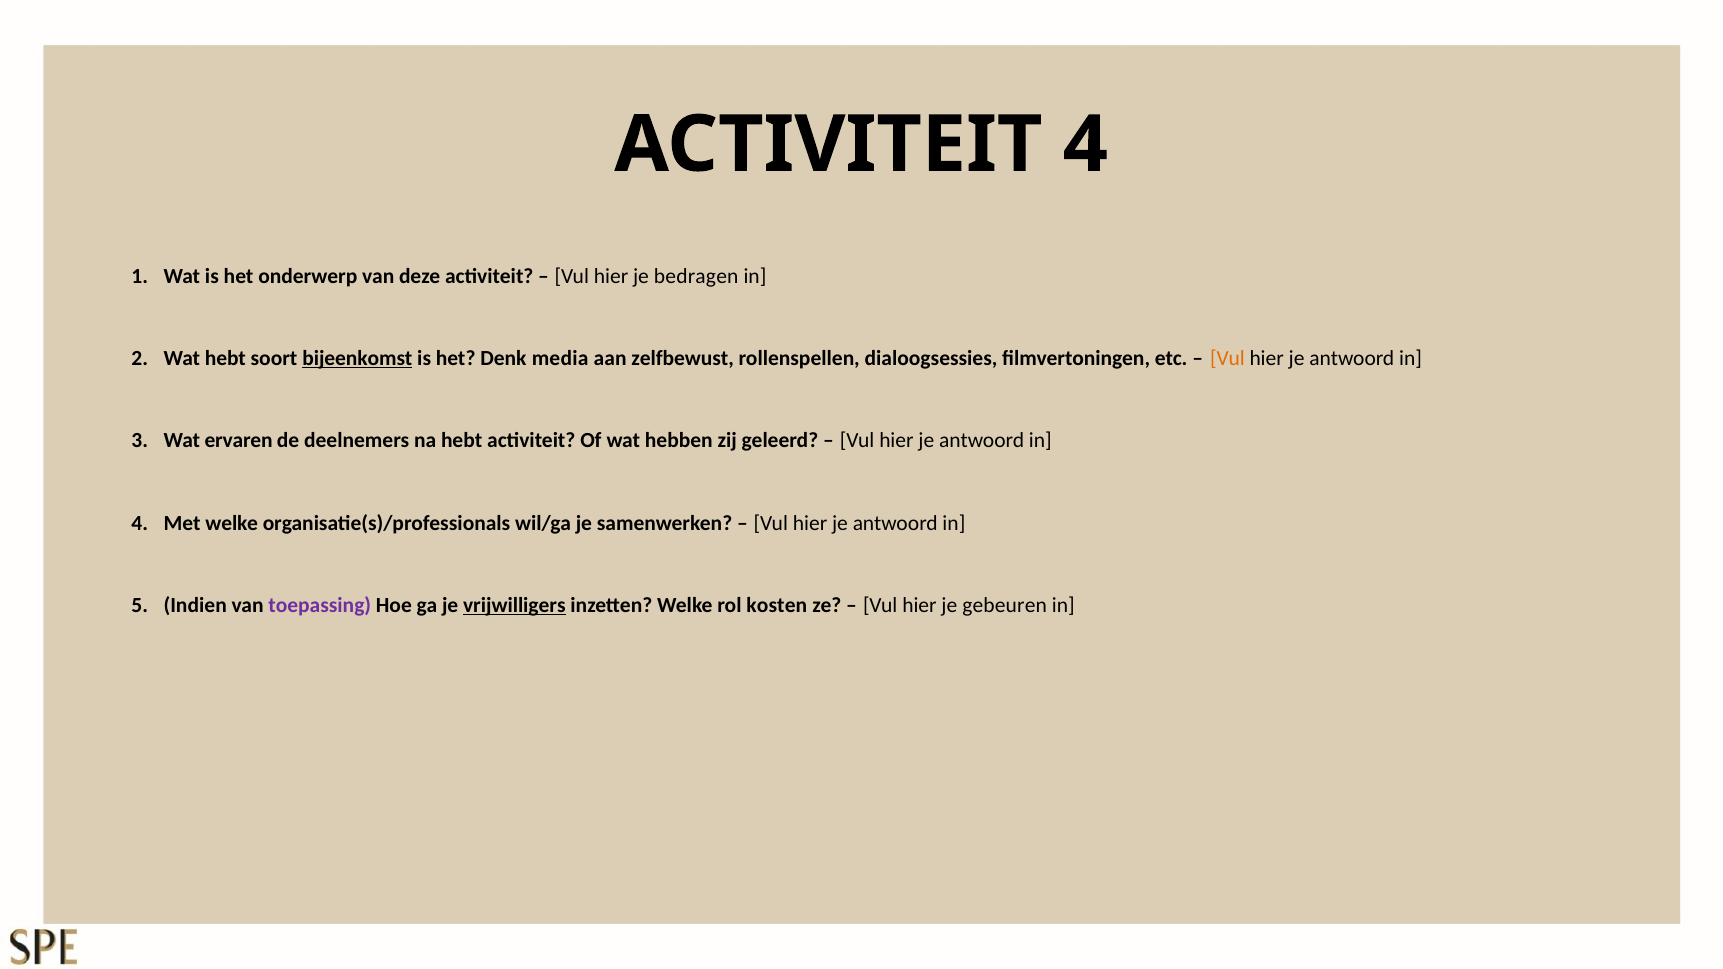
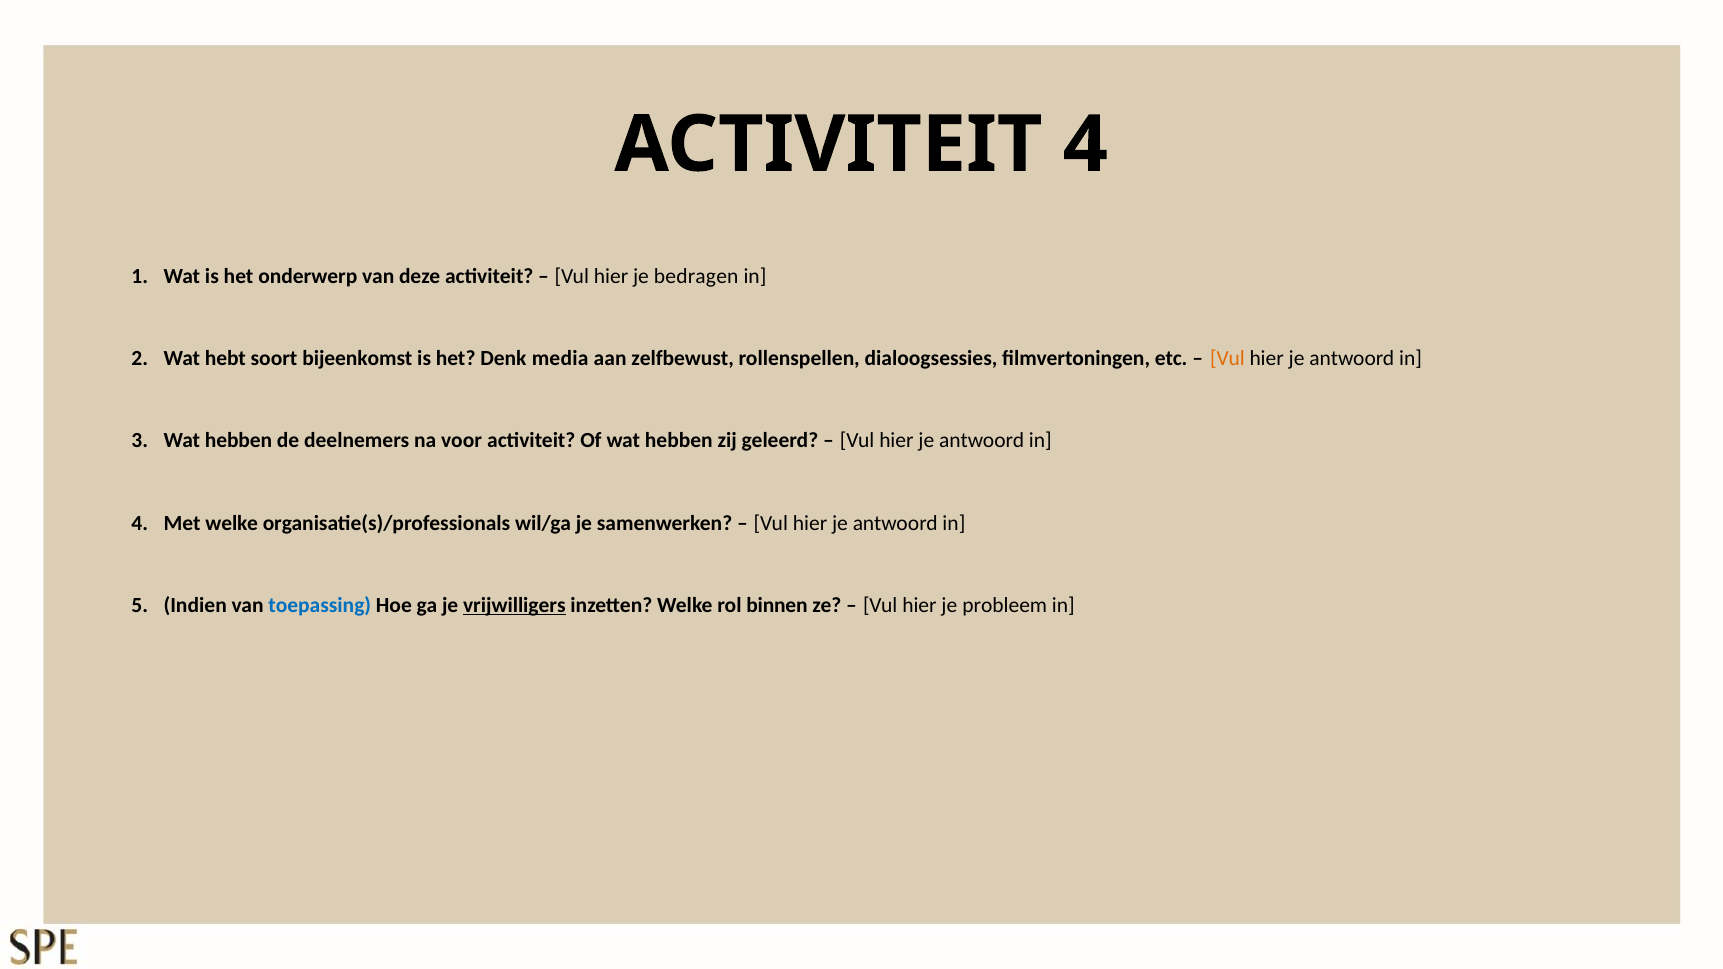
bijeenkomst underline: present -> none (357, 358)
ervaren: ervaren -> hebben (239, 441)
na hebt: hebt -> voor (462, 441)
toepassing colour: purple -> blue (320, 606)
kosten: kosten -> binnen (777, 606)
gebeuren: gebeuren -> probleem (1005, 606)
